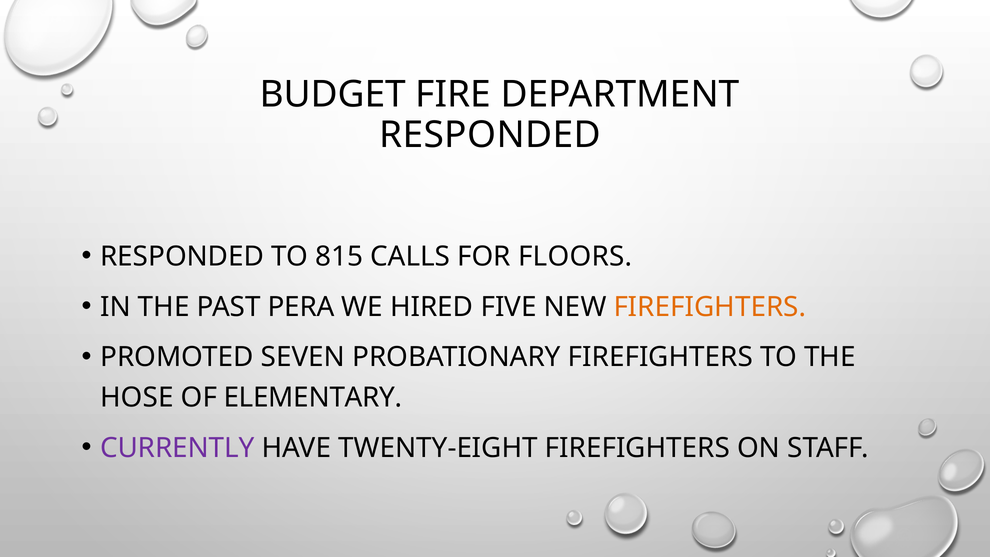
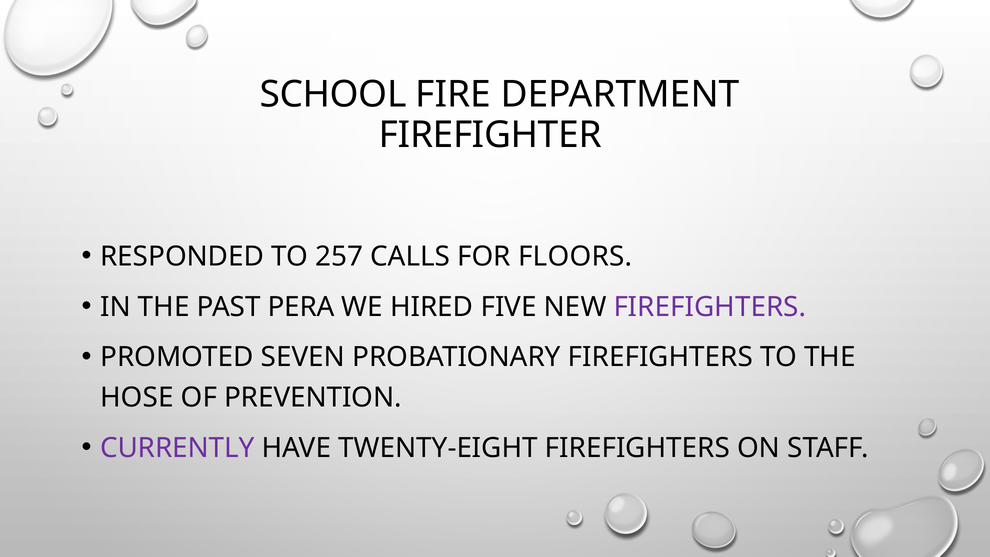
BUDGET: BUDGET -> SCHOOL (333, 95)
RESPONDED: RESPONDED -> FIREFIGHTER (490, 135)
815: 815 -> 257 (339, 256)
FIREFIGHTERS colour: orange -> purple (710, 307)
ELEMENTARY: ELEMENTARY -> PREVENTION (313, 397)
